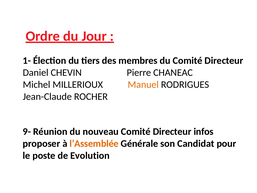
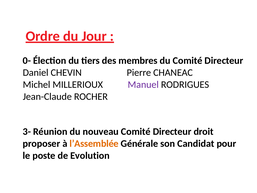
1-: 1- -> 0- (27, 61)
Manuel colour: orange -> purple (143, 85)
9-: 9- -> 3- (27, 131)
infos: infos -> droit (204, 131)
